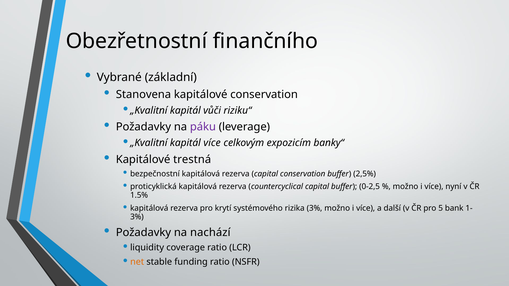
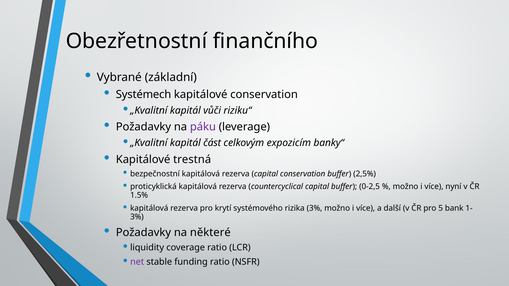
Stanovena: Stanovena -> Systémech (144, 94)
kapitál více: více -> část (212, 143)
nachází: nachází -> některé (210, 233)
net colour: orange -> purple (137, 262)
